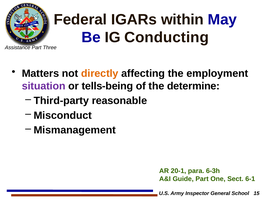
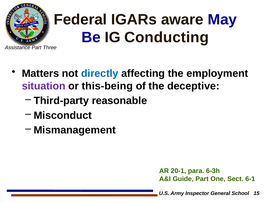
within: within -> aware (182, 20)
directly colour: orange -> blue (100, 74)
tells-being: tells-being -> this-being (107, 86)
determine: determine -> deceptive (193, 86)
